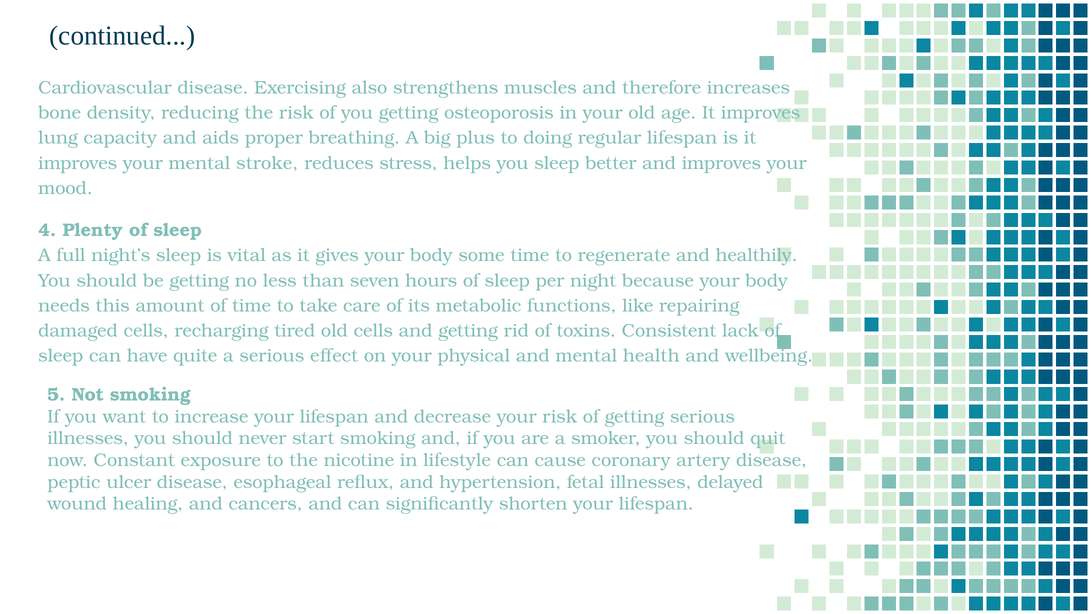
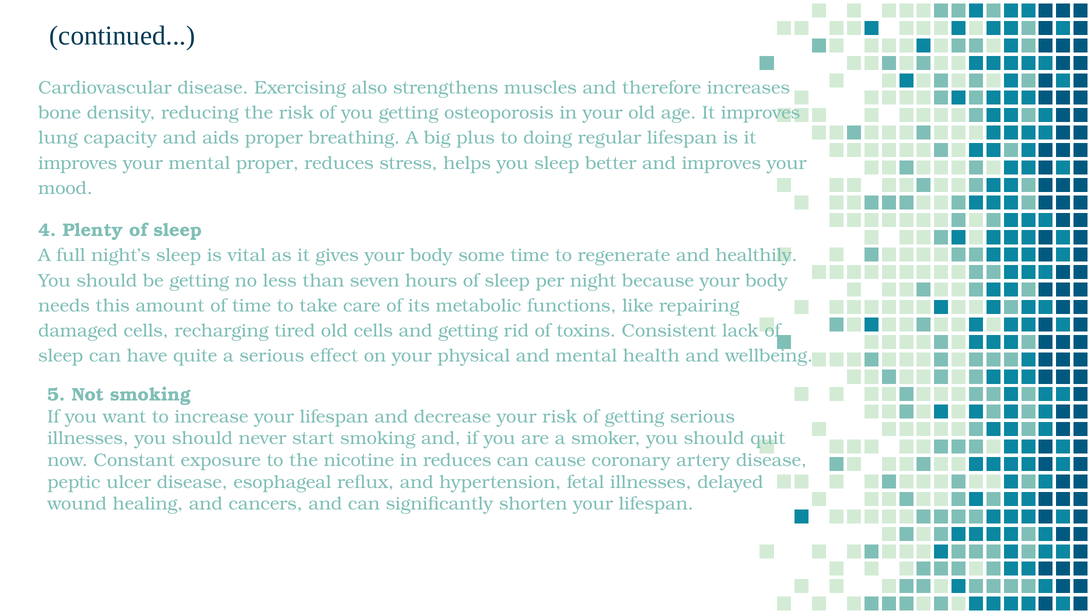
mental stroke: stroke -> proper (267, 163)
in lifestyle: lifestyle -> reduces (457, 460)
